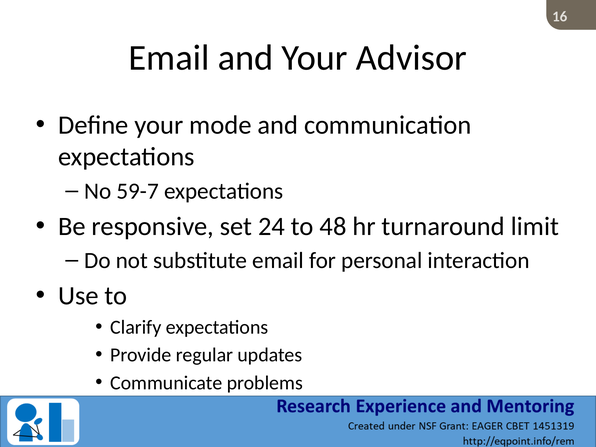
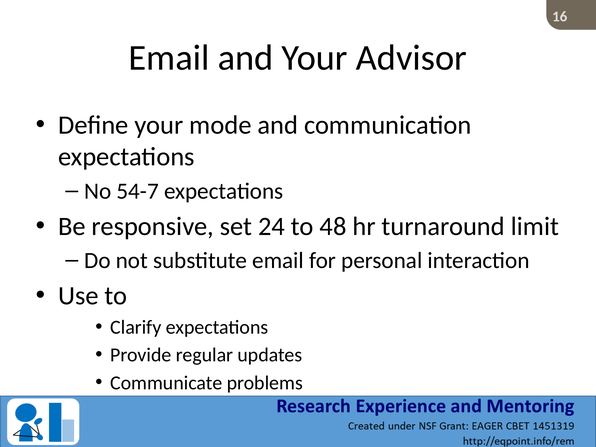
59-7: 59-7 -> 54-7 (138, 191)
